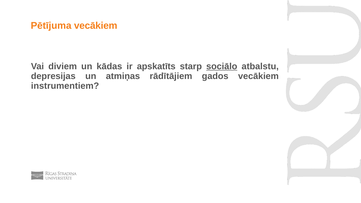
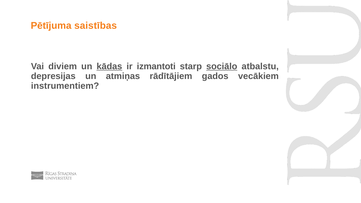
Pētījuma vecākiem: vecākiem -> saistības (96, 26)
kādas underline: none -> present (109, 66)
apskatīts: apskatīts -> izmantoti (156, 66)
